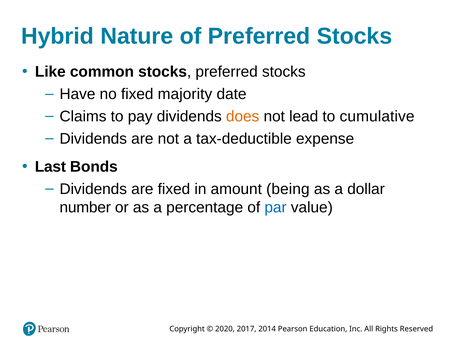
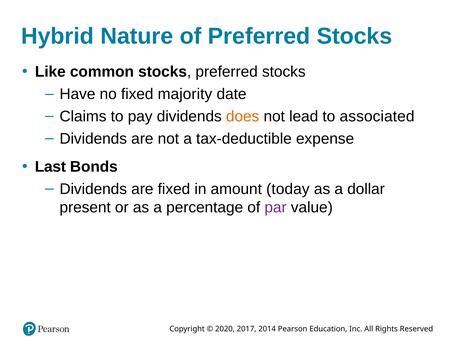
cumulative: cumulative -> associated (377, 116)
being: being -> today (288, 189)
number: number -> present (85, 207)
par colour: blue -> purple (276, 207)
